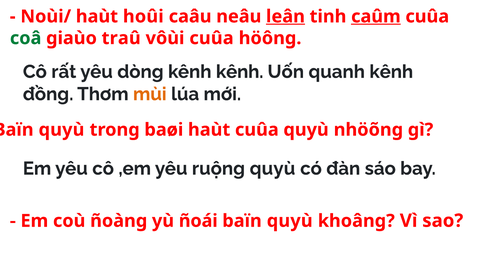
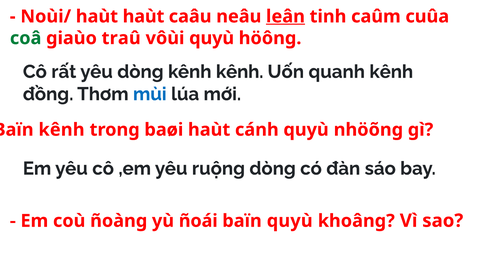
haùt hoûi: hoûi -> haùt (143, 16)
caûm underline: present -> none (376, 16)
vôùi cuûa: cuûa -> quyù (212, 38)
mùi colour: orange -> blue (150, 94)
quyù: quyù -> kênh (61, 130)
haùt cuûa: cuûa -> cánh (257, 130)
ruộng quyù: quyù -> dòng (273, 169)
